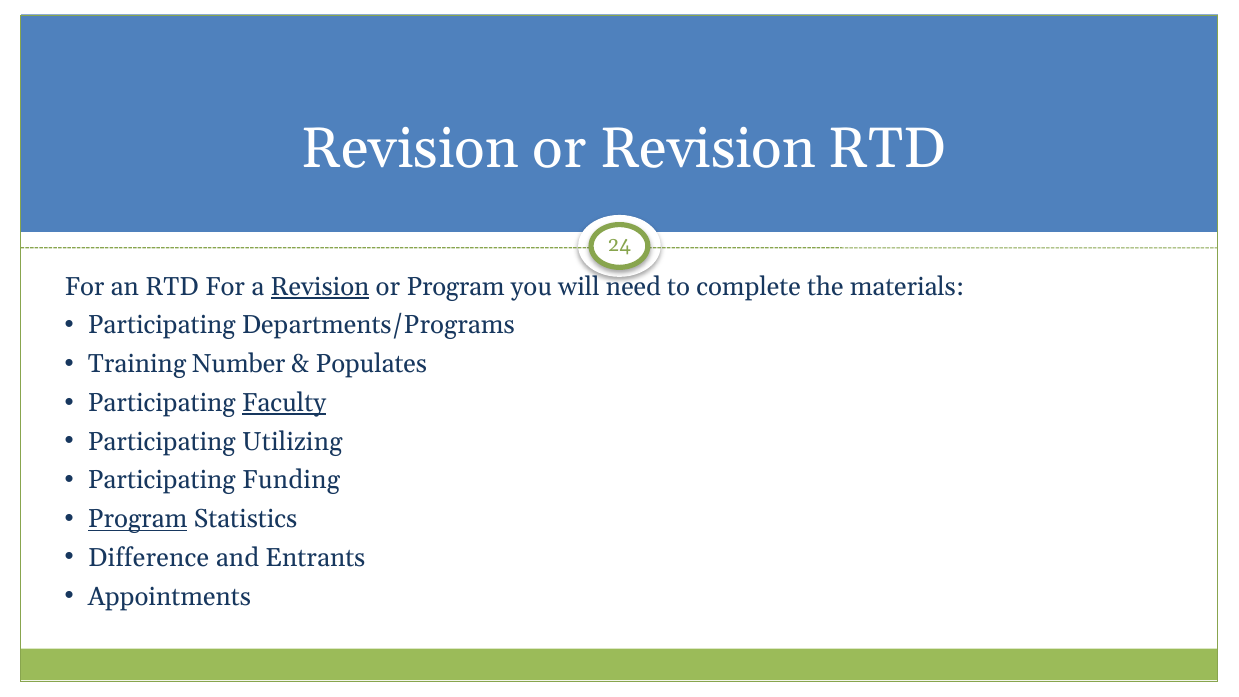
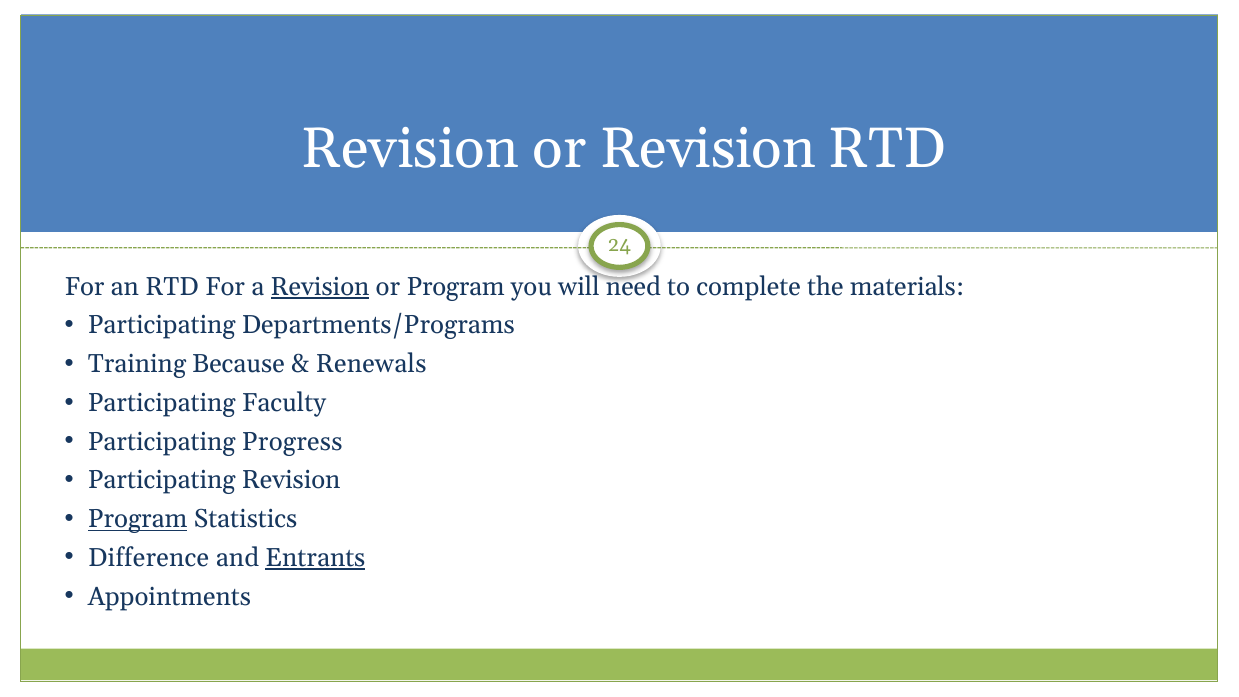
Number: Number -> Because (239, 364)
Populates: Populates -> Renewals (371, 364)
Faculty underline: present -> none (284, 403)
Utilizing: Utilizing -> Progress (292, 442)
Participating Funding: Funding -> Revision (291, 480)
Entrants underline: none -> present (315, 558)
